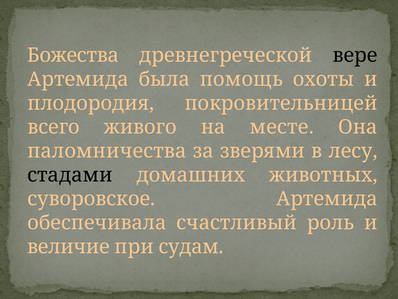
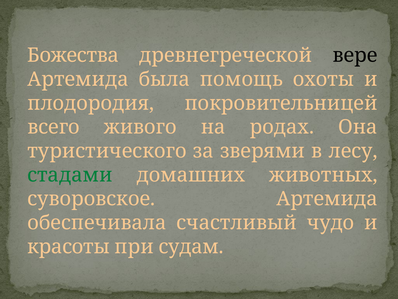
месте: месте -> родах (282, 127)
паломничества: паломничества -> туристического (107, 151)
стадами colour: black -> green (70, 175)
роль: роль -> чудо (330, 222)
величие: величие -> красоты (68, 246)
